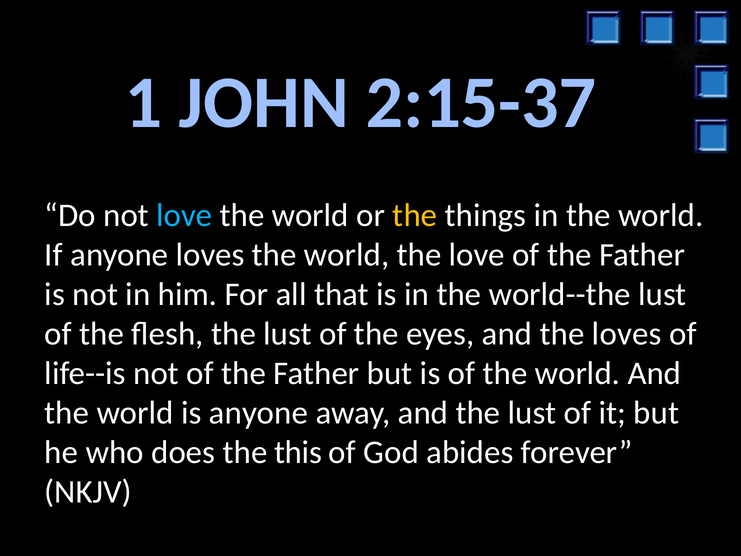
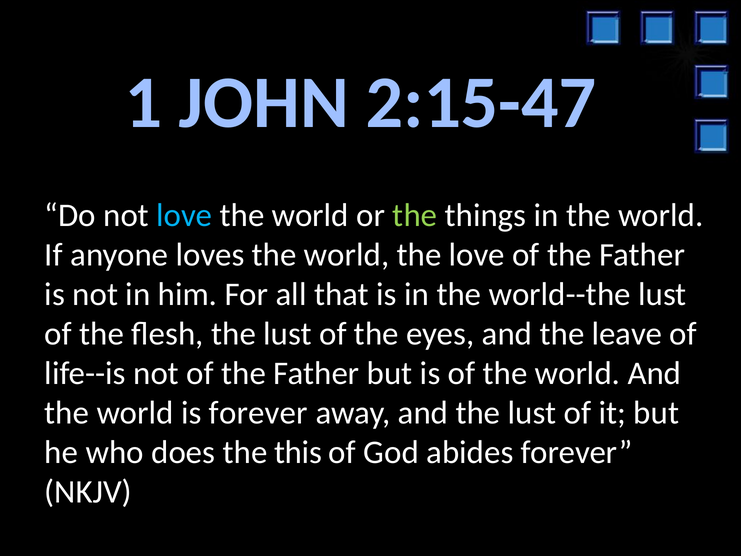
2:15-37: 2:15-37 -> 2:15-47 (481, 103)
the colour: yellow -> light green (415, 215)
the loves: loves -> leave (627, 334)
is anyone: anyone -> forever (258, 413)
